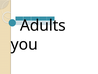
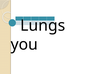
Adults: Adults -> Lungs (43, 25)
